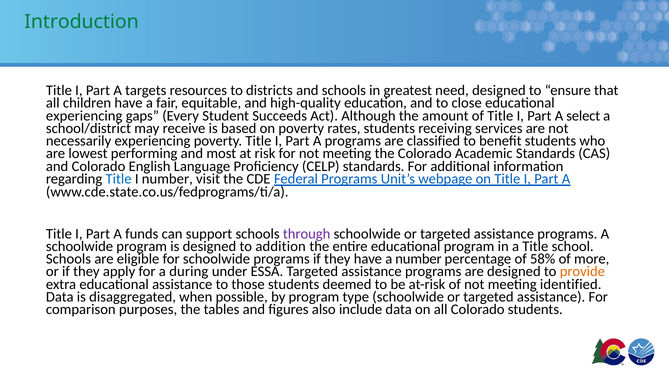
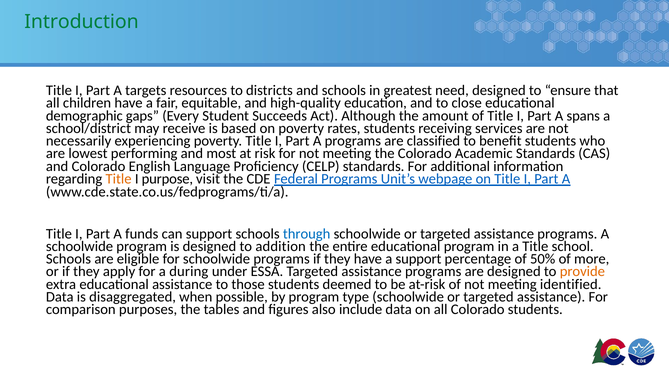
experiencing: experiencing -> demographic (84, 116)
select: select -> spans (583, 116)
Title colour: blue -> orange (119, 179)
I number: number -> purpose (167, 179)
through colour: purple -> blue (307, 234)
a number: number -> support (418, 259)
58%: 58% -> 50% (543, 259)
